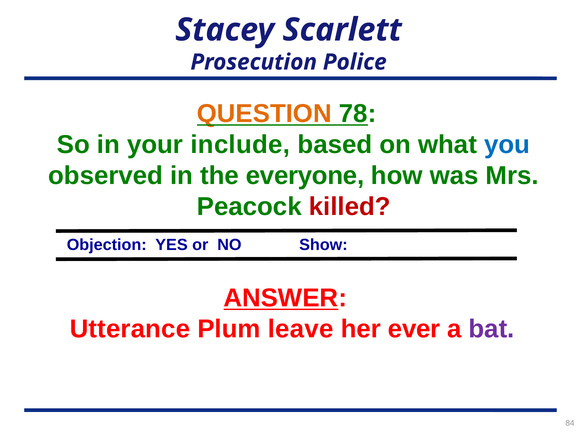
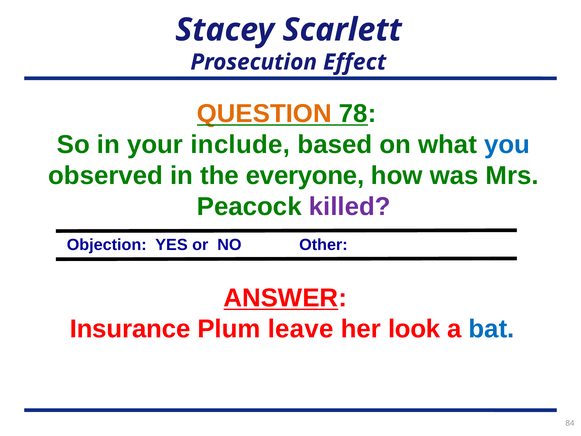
Police: Police -> Effect (355, 62)
killed colour: red -> purple (350, 207)
Show: Show -> Other (323, 245)
Utterance: Utterance -> Insurance (130, 329)
ever: ever -> look (414, 329)
bat colour: purple -> blue (491, 329)
